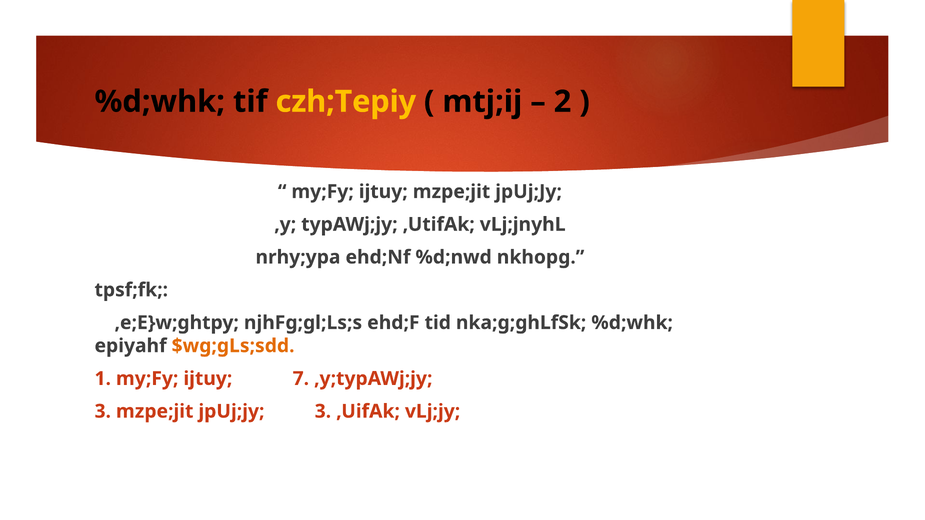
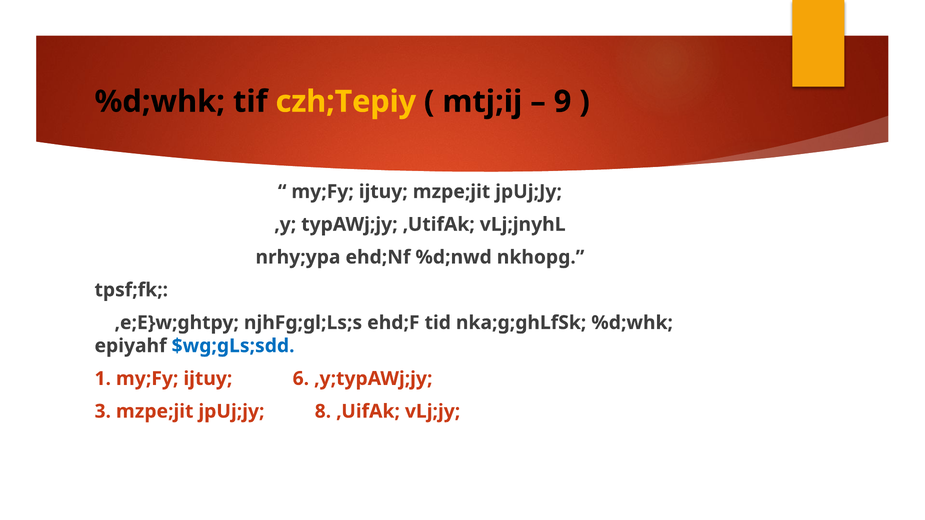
2: 2 -> 9 (563, 102)
$wg;gLs;sdd colour: orange -> blue (233, 346)
7: 7 -> 6 (301, 379)
jpUj;jy 3: 3 -> 8 (323, 412)
